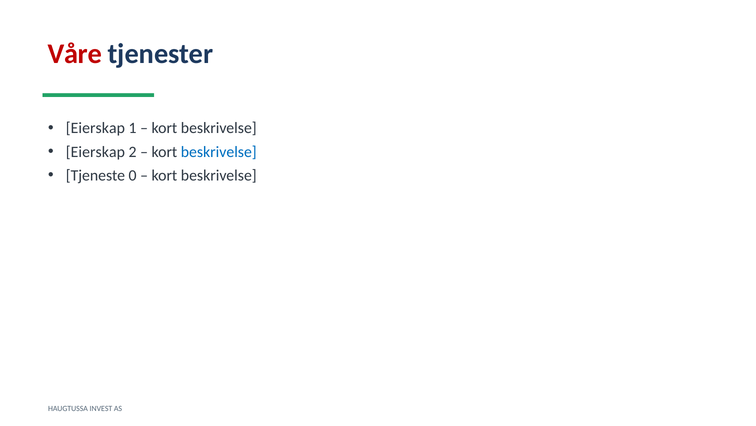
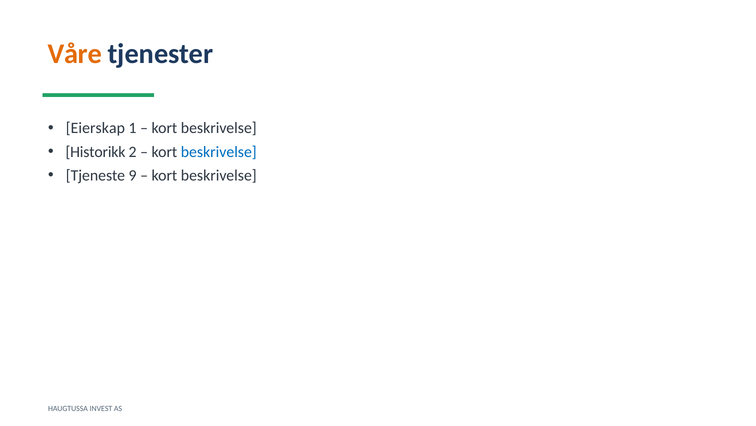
Våre colour: red -> orange (75, 54)
Eierskap: Eierskap -> Historikk (96, 152)
0: 0 -> 9 (133, 175)
